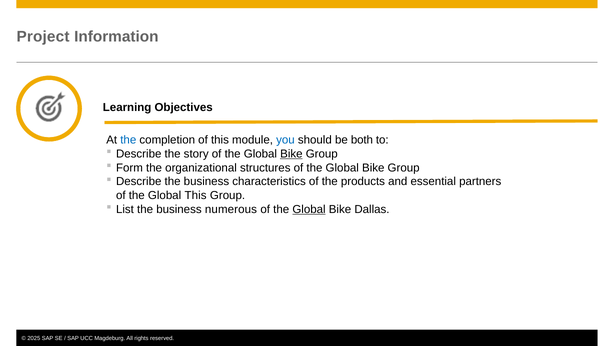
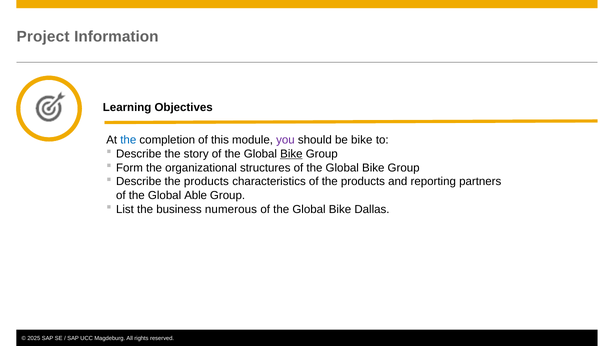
you colour: blue -> purple (285, 140)
be both: both -> bike (362, 140)
Describe the business: business -> products (206, 181)
essential: essential -> reporting (433, 181)
Global This: This -> Able (196, 195)
Global underline: present -> none (309, 209)
